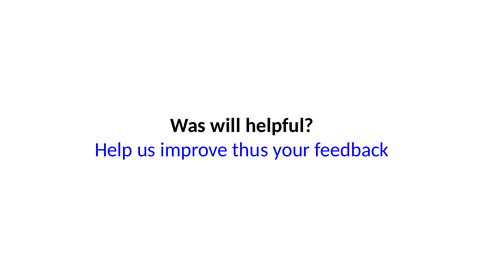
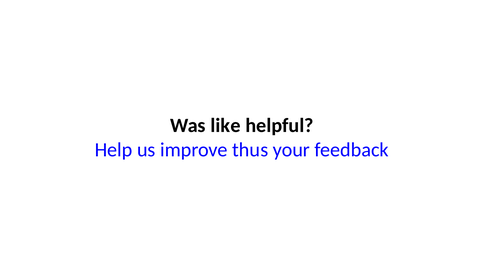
will: will -> like (226, 125)
